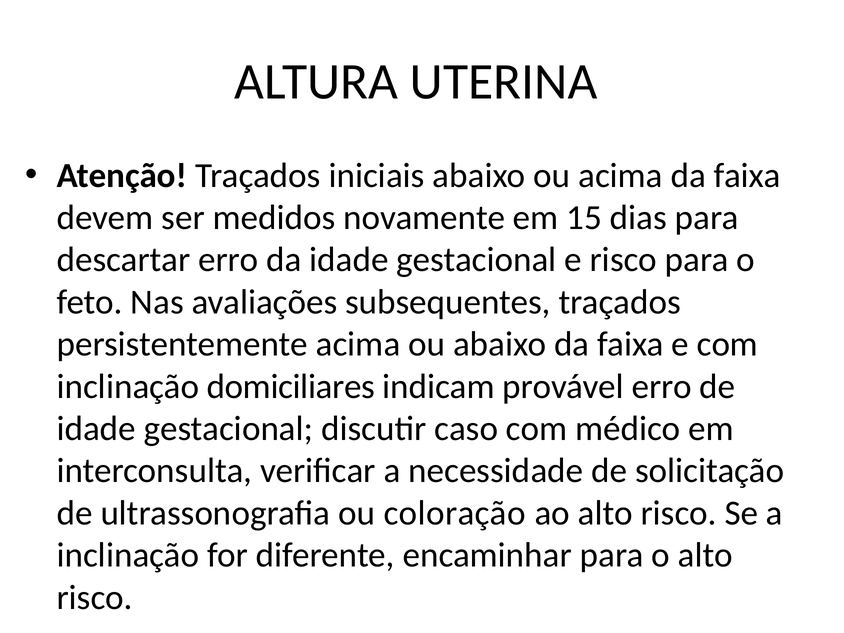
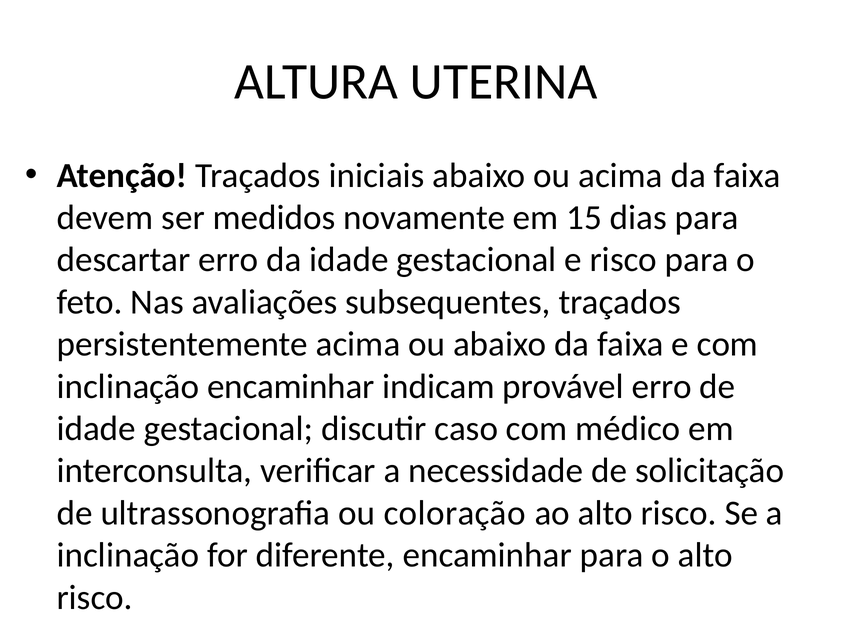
inclinação domiciliares: domiciliares -> encaminhar (291, 386)
